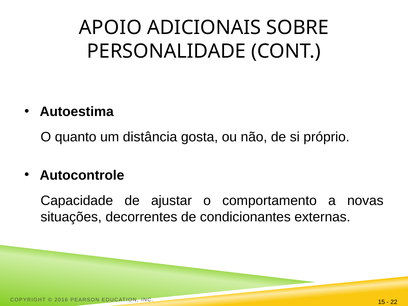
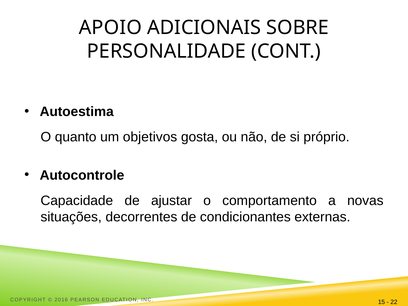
distância: distância -> objetivos (150, 137)
